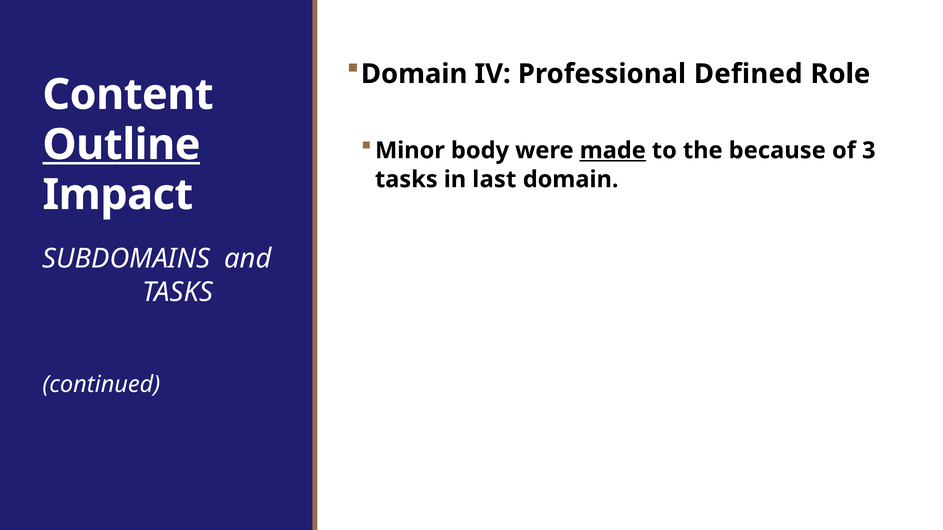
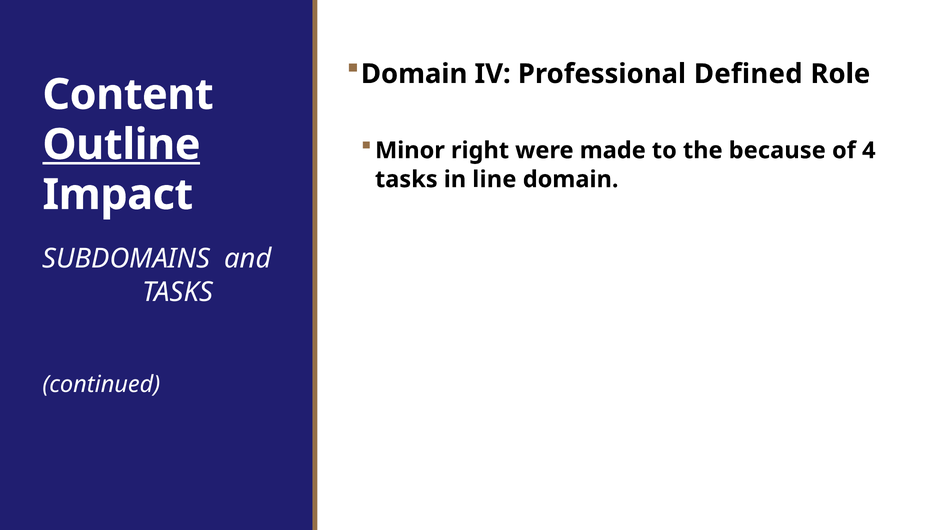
body: body -> right (480, 151)
made underline: present -> none (613, 151)
3: 3 -> 4 (869, 151)
last: last -> line (494, 180)
